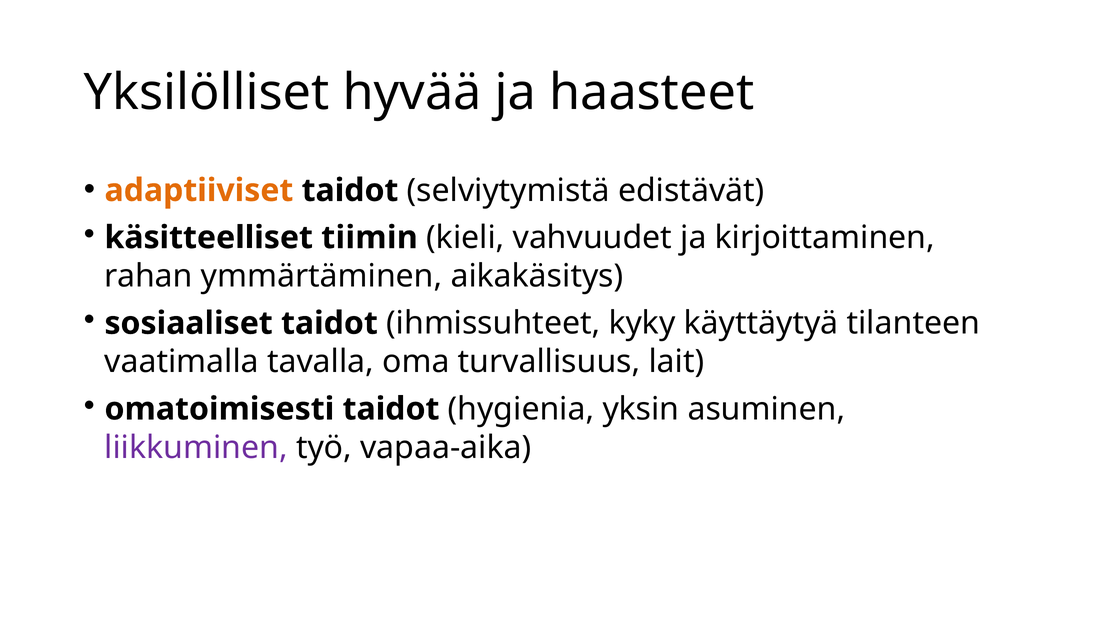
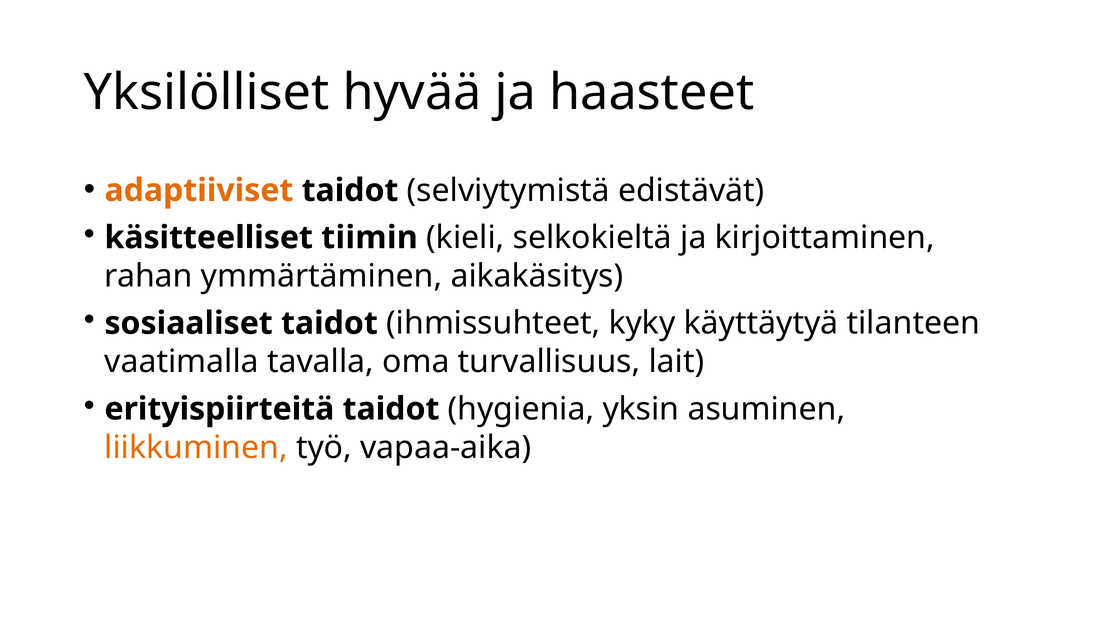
vahvuudet: vahvuudet -> selkokieltä (592, 237)
omatoimisesti: omatoimisesti -> erityispiirteitä (219, 409)
liikkuminen colour: purple -> orange (196, 447)
